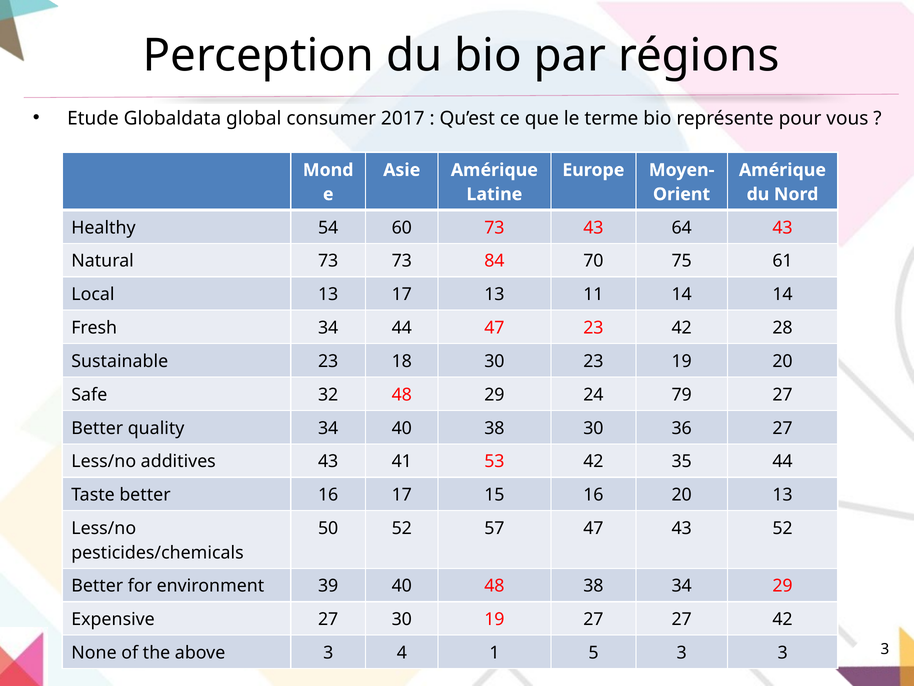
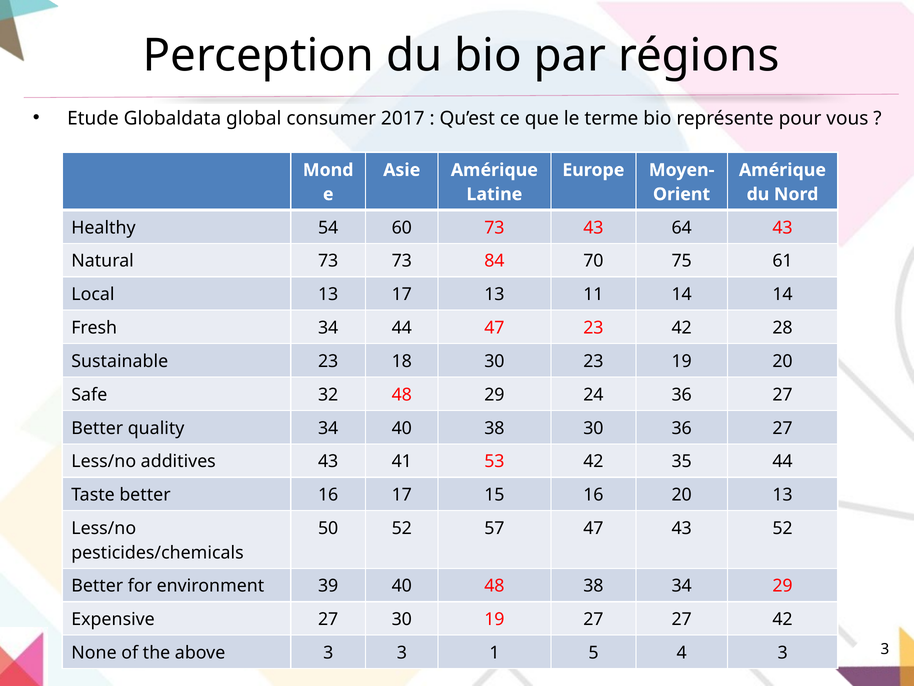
24 79: 79 -> 36 (682, 394)
3 4: 4 -> 3 (402, 652)
5 3: 3 -> 4 (682, 652)
